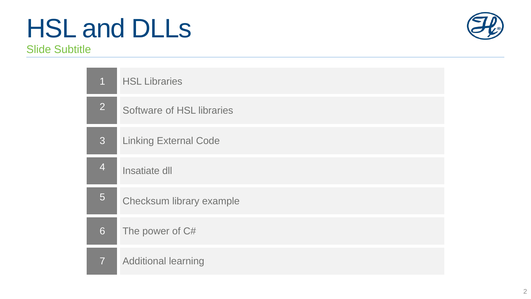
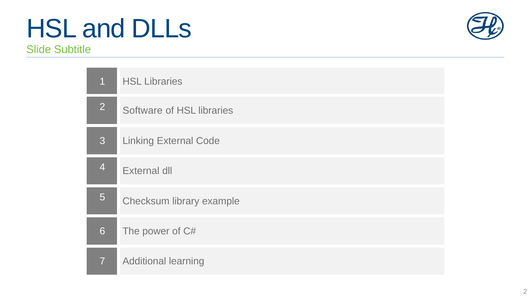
4 Insatiate: Insatiate -> External (141, 171)
